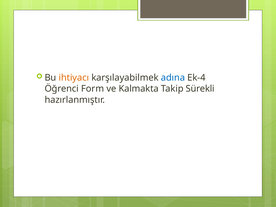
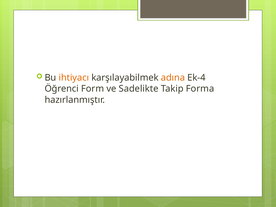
adına colour: blue -> orange (173, 78)
Kalmakta: Kalmakta -> Sadelikte (139, 89)
Sürekli: Sürekli -> Forma (200, 89)
